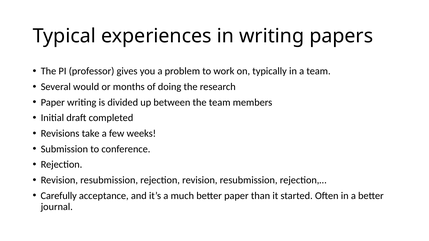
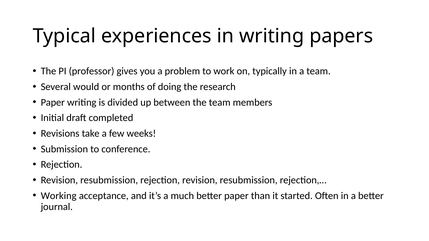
Carefully: Carefully -> Working (59, 196)
